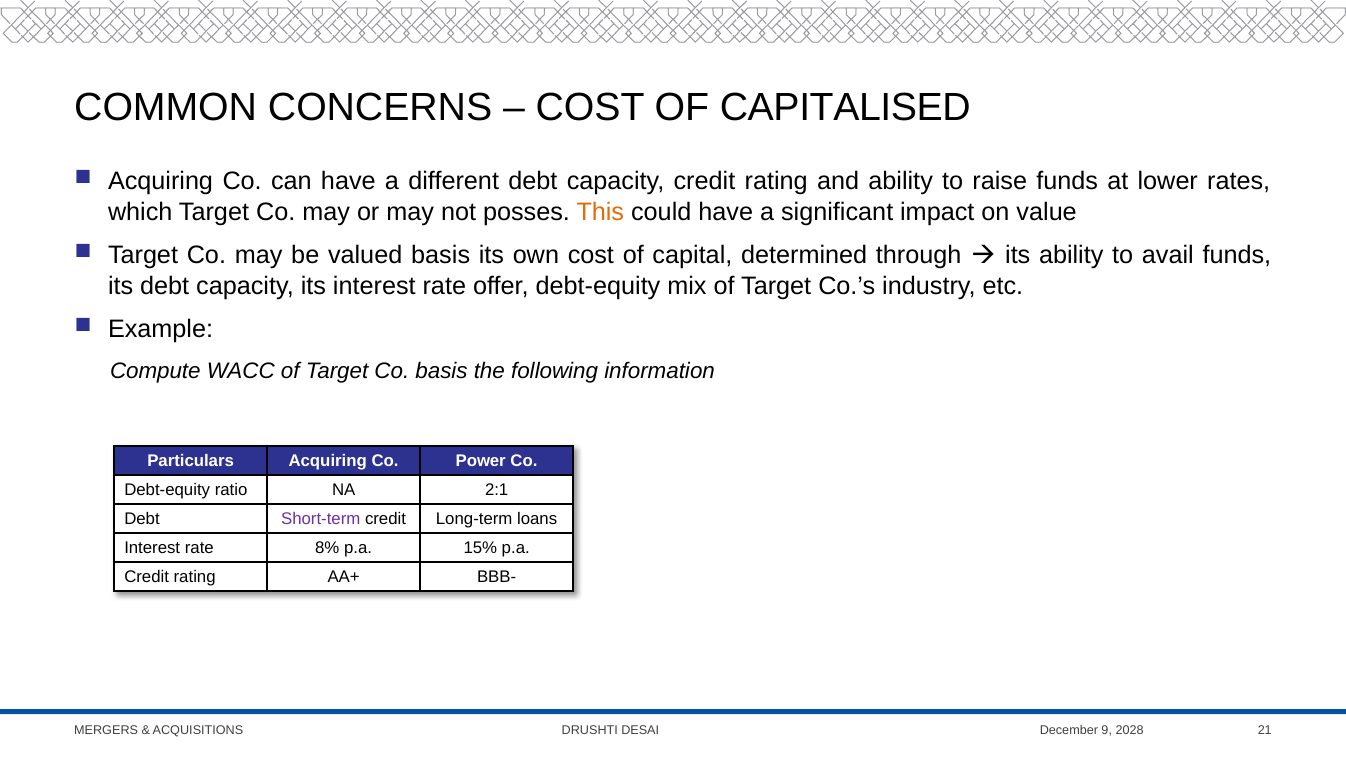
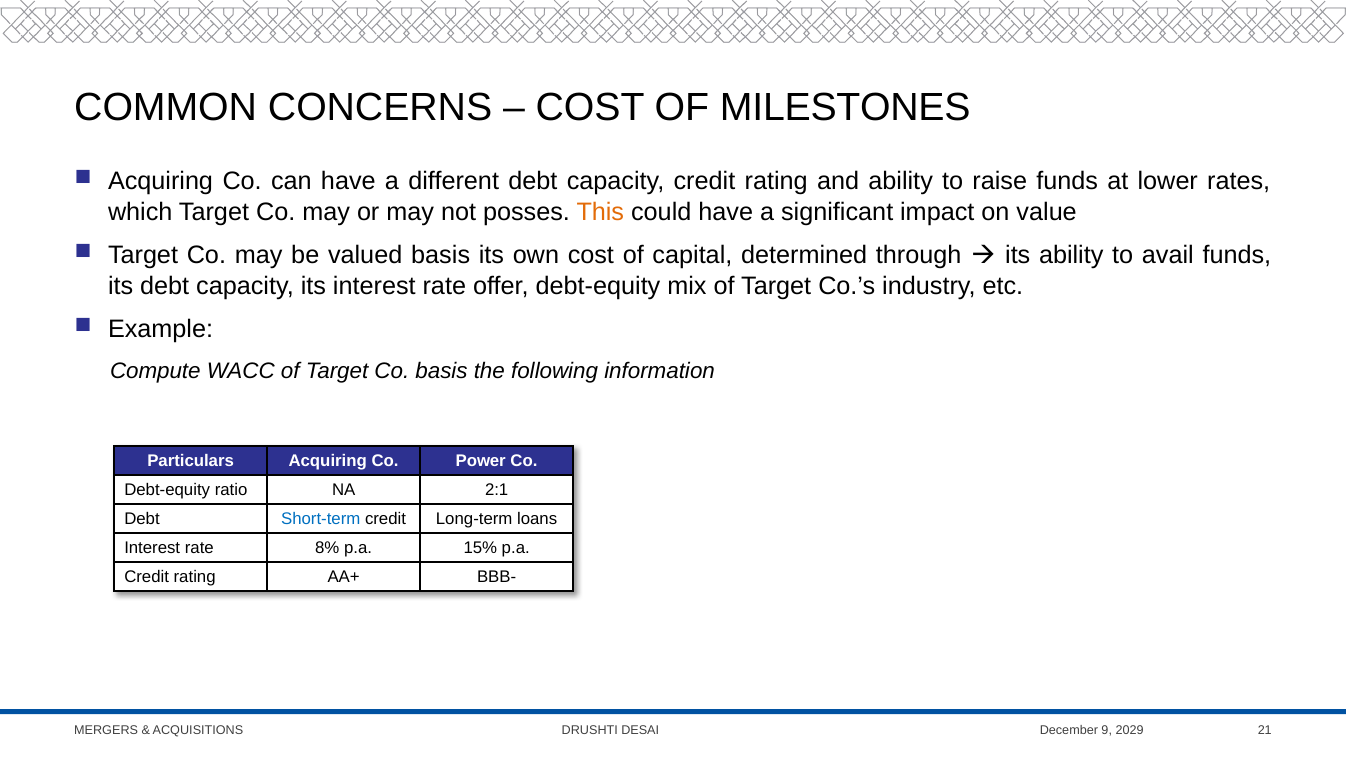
CAPITALISED: CAPITALISED -> MILESTONES (845, 108)
Short-term colour: purple -> blue (321, 519)
2028: 2028 -> 2029 (1130, 730)
